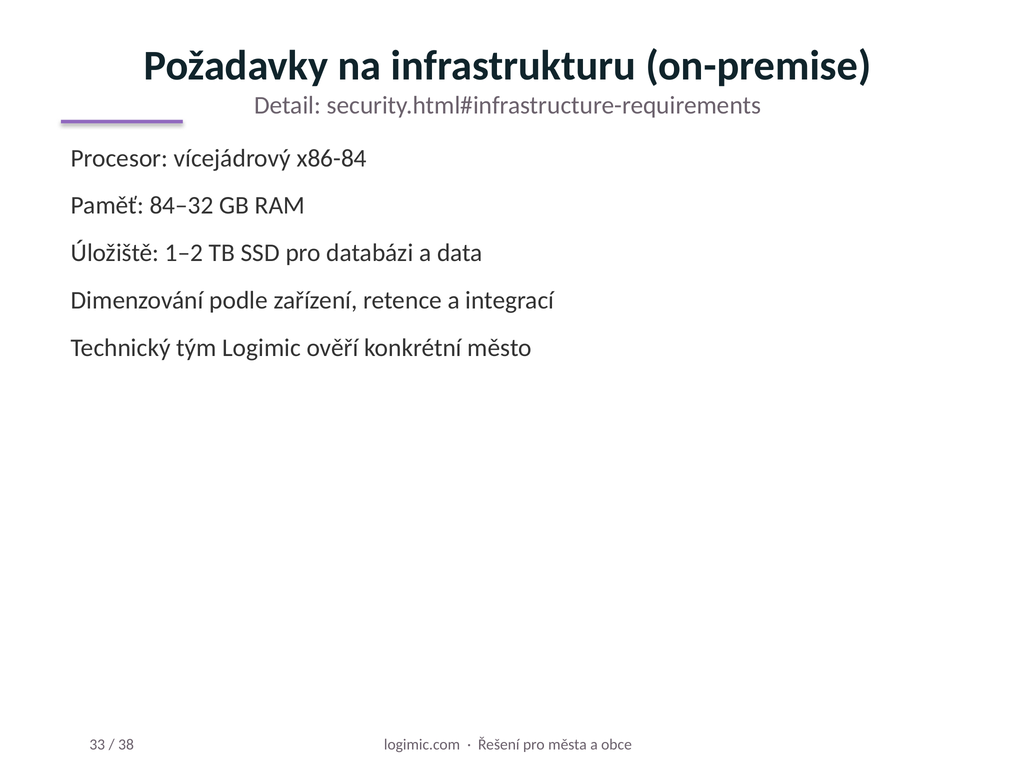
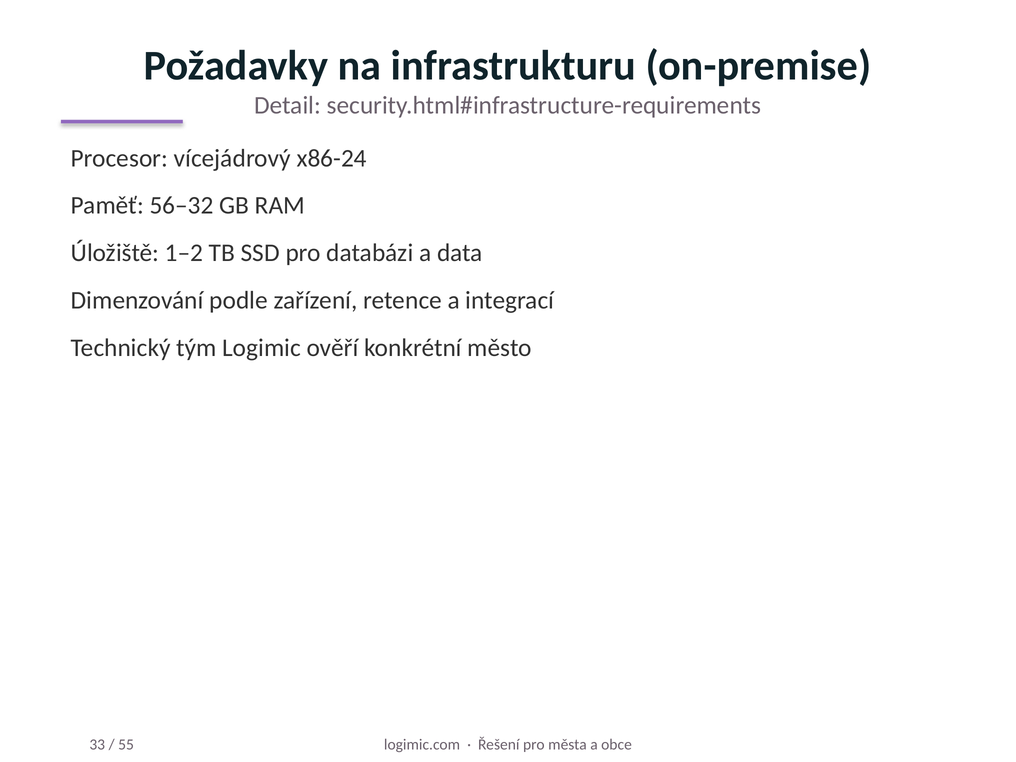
x86-84: x86-84 -> x86-24 (332, 158)
84–32: 84–32 -> 56–32 (182, 206)
38: 38 -> 55 (126, 745)
